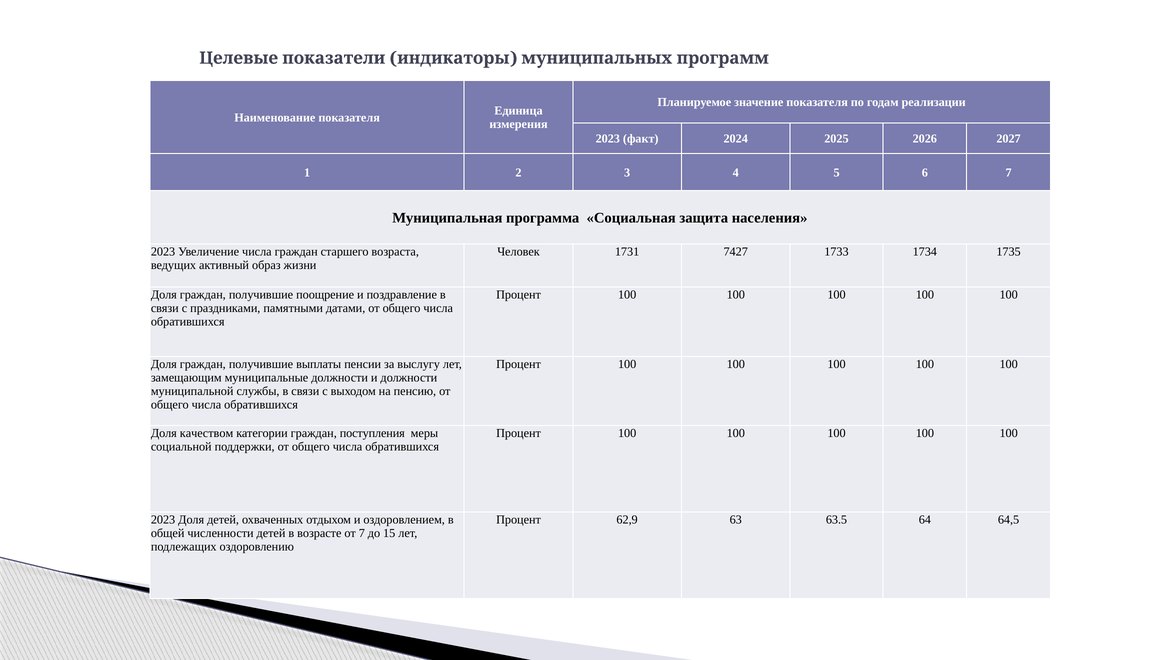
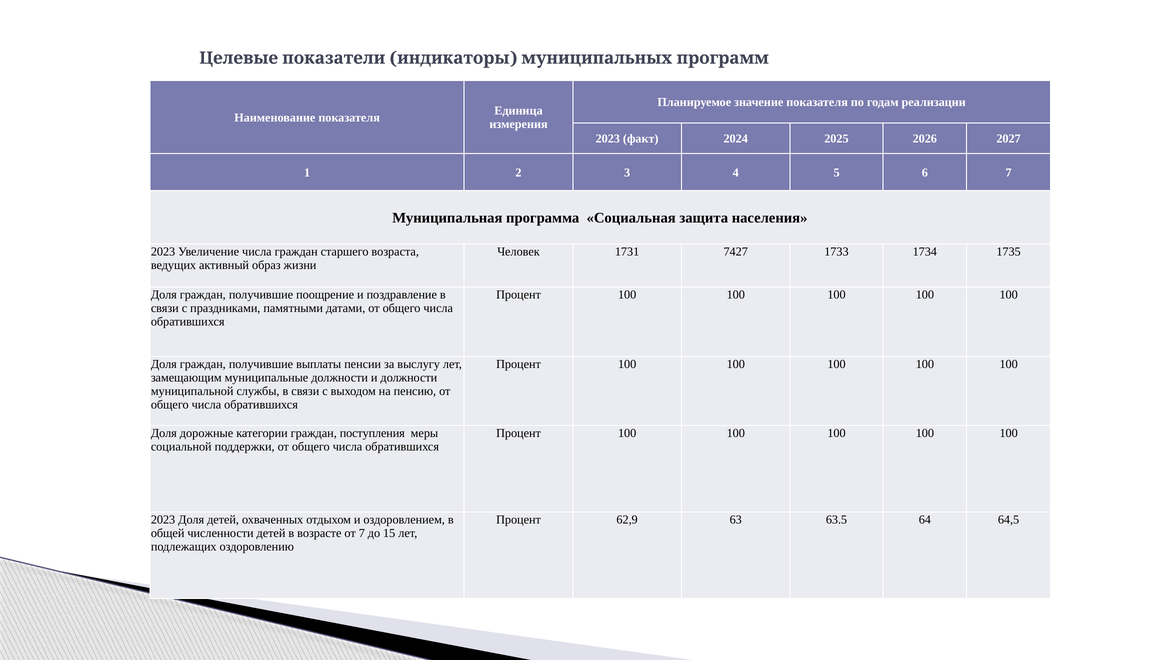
качеством: качеством -> дорожные (207, 433)
